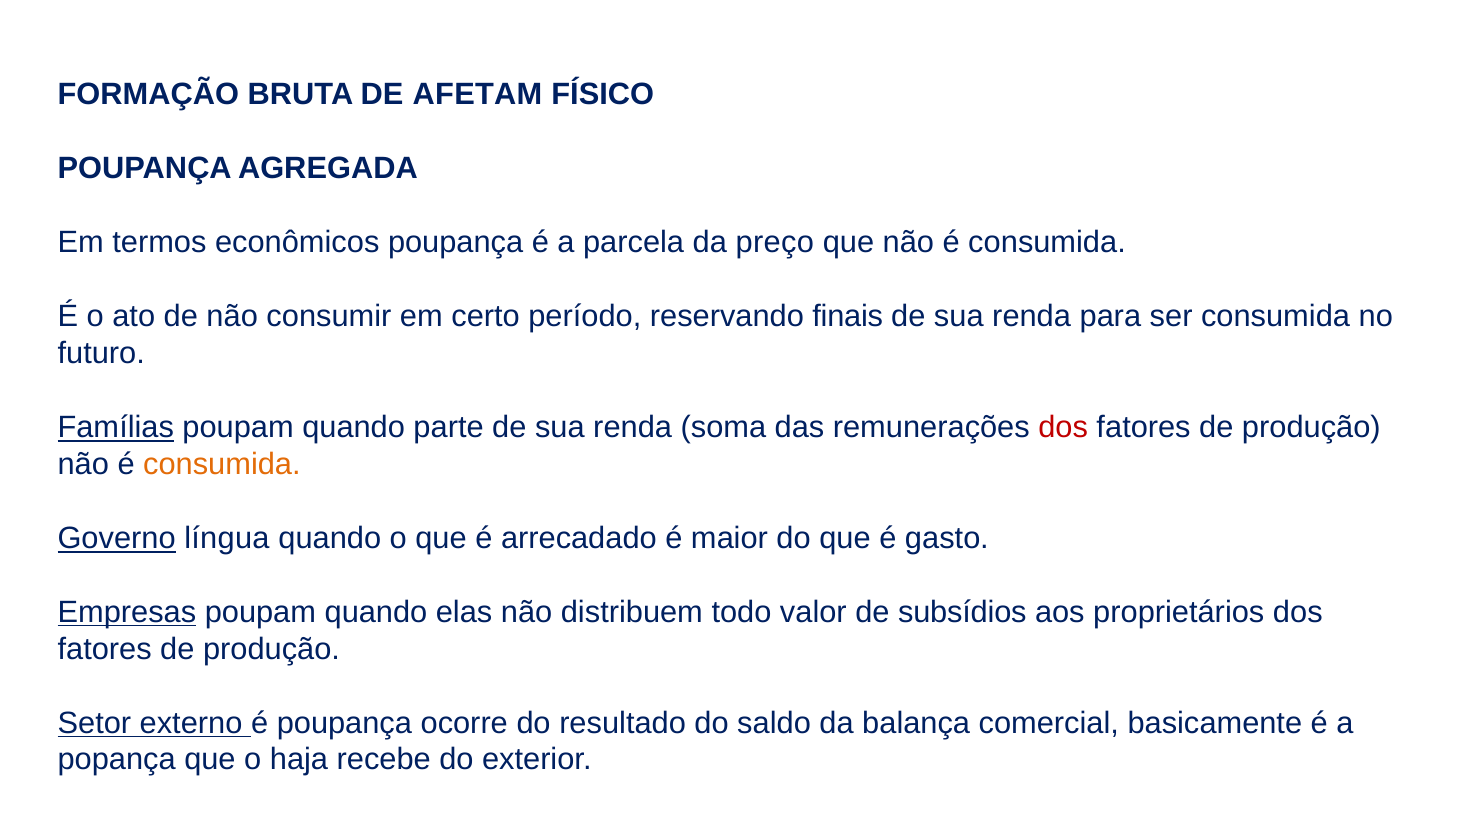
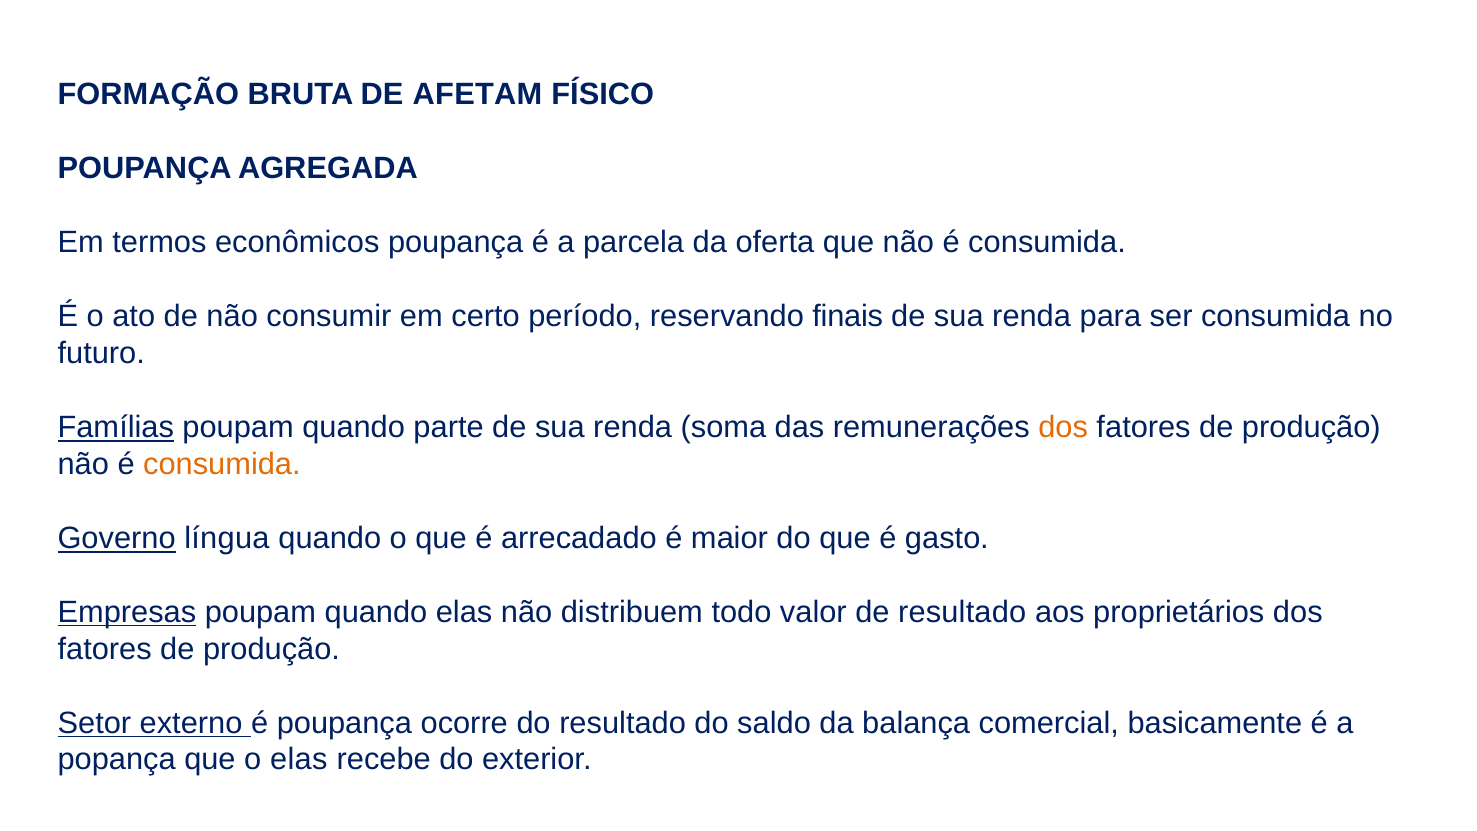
preço: preço -> oferta (775, 242)
dos colour: red -> orange (1063, 427)
de subsídios: subsídios -> resultado (962, 612)
o haja: haja -> elas (299, 760)
